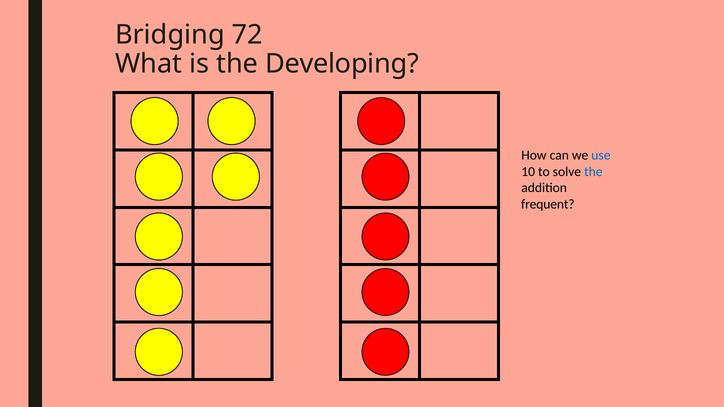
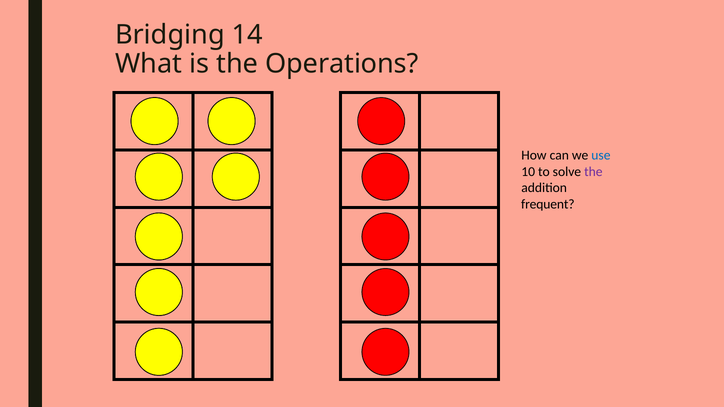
72: 72 -> 14 (247, 35)
Developing: Developing -> Operations (342, 64)
the colour: blue -> purple (593, 172)
